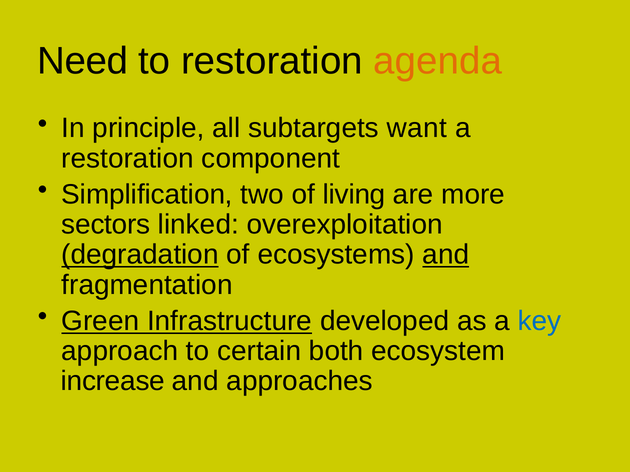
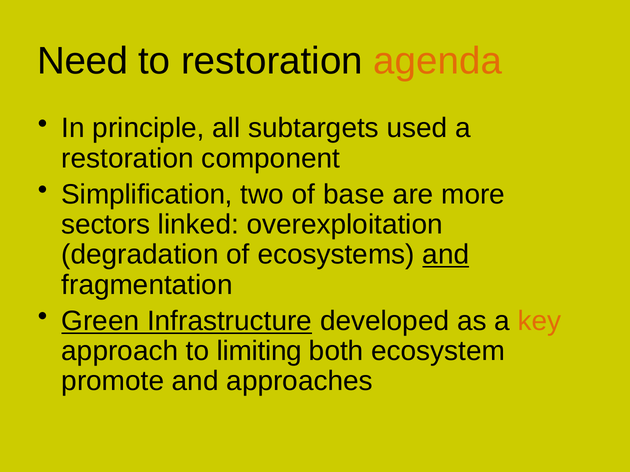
want: want -> used (417, 128)
living: living -> base (354, 194)
degradation underline: present -> none (140, 255)
key colour: blue -> orange (540, 321)
certain: certain -> limiting (259, 351)
increase: increase -> promote (113, 382)
